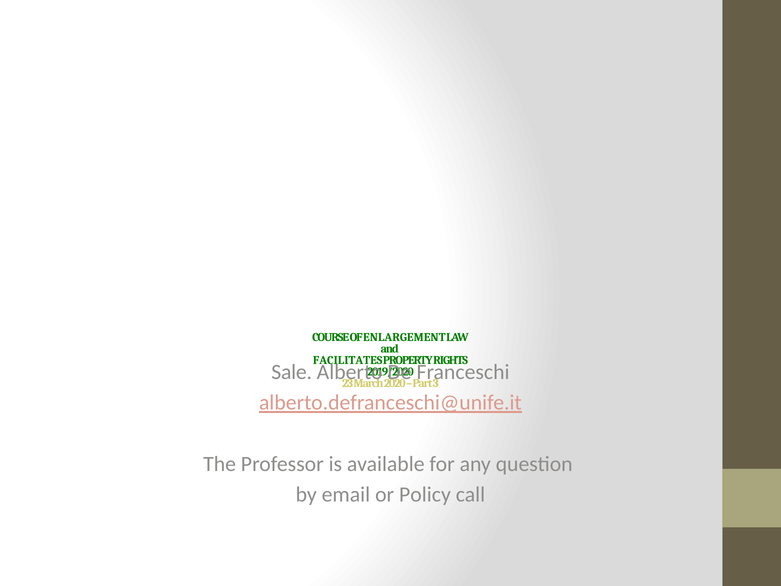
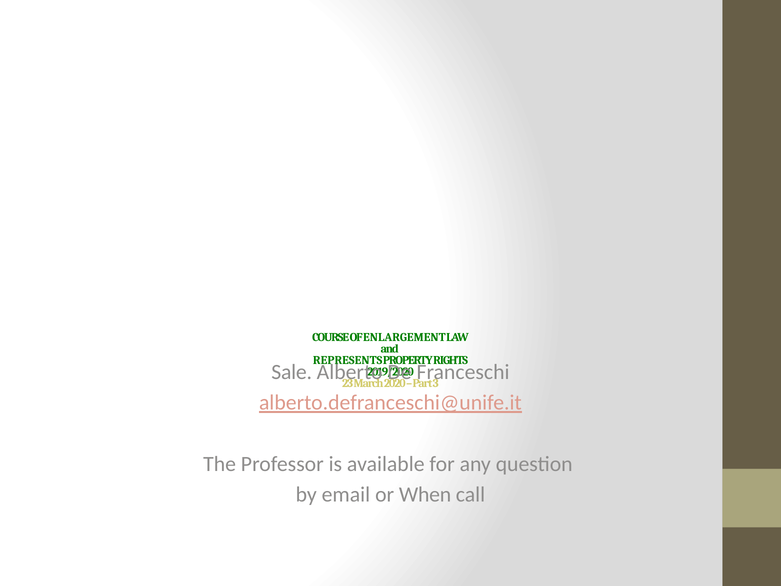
FACILITATES: FACILITATES -> REPRESENTS (348, 360)
Policy: Policy -> When (425, 494)
